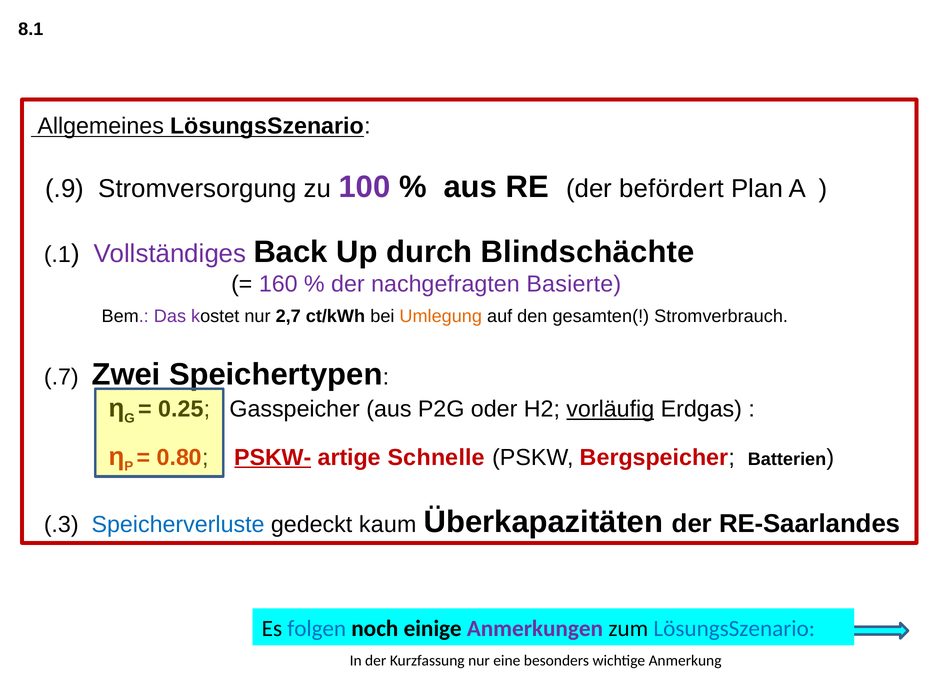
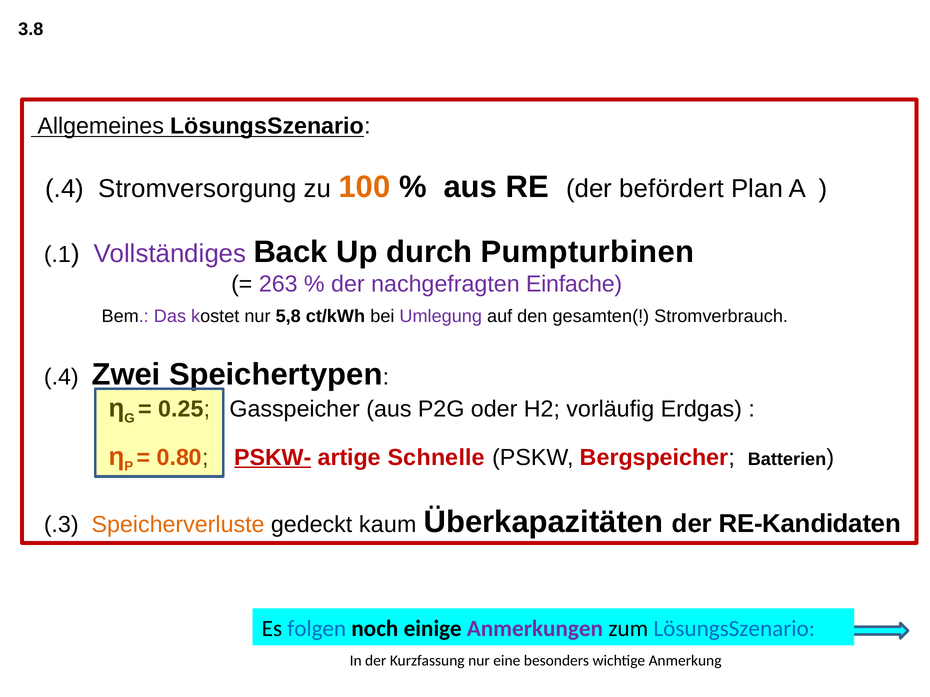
8.1: 8.1 -> 3.8 (31, 29)
.9: .9 -> .4 (65, 189)
100 colour: purple -> orange (365, 187)
Blindschächte: Blindschächte -> Pumpturbinen (587, 252)
160: 160 -> 263 (278, 284)
Basierte: Basierte -> Einfache (574, 284)
2,7: 2,7 -> 5,8 (288, 317)
Umlegung colour: orange -> purple (441, 317)
.7: .7 -> .4 (61, 377)
vorläufig underline: present -> none (610, 409)
Speicherverluste colour: blue -> orange (178, 525)
RE-Saarlandes: RE-Saarlandes -> RE-Kandidaten (810, 524)
